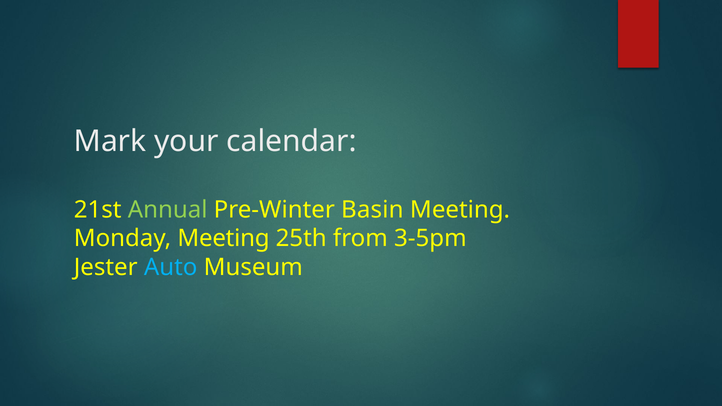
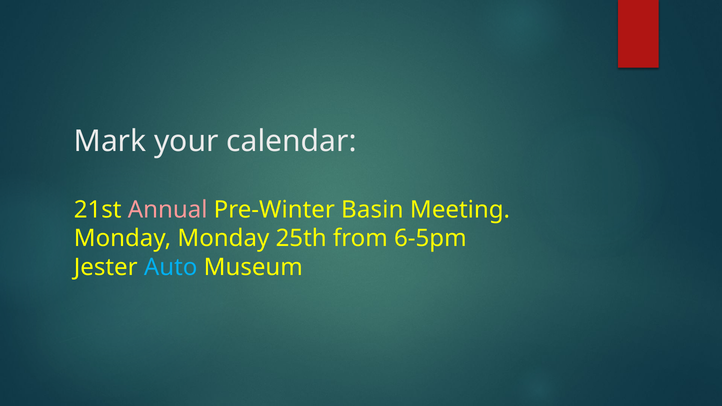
Annual colour: light green -> pink (168, 210)
Monday Meeting: Meeting -> Monday (223, 239)
3-5pm: 3-5pm -> 6-5pm (430, 239)
